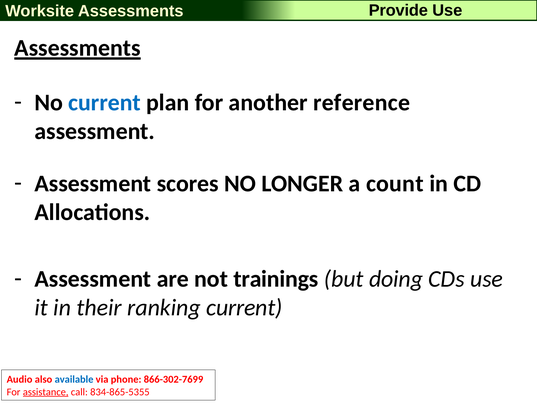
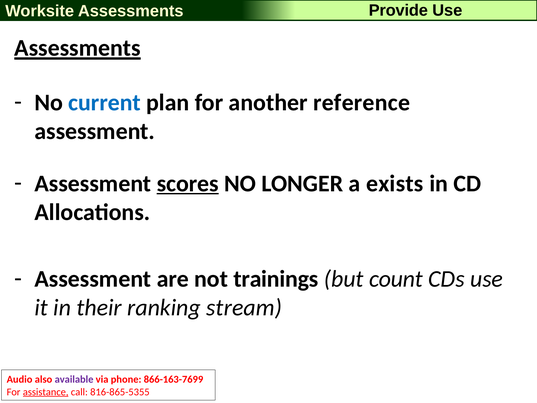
scores underline: none -> present (188, 183)
count: count -> exists (395, 183)
doing: doing -> count (396, 279)
ranking current: current -> stream (244, 308)
available colour: blue -> purple (74, 379)
866-302-7699: 866-302-7699 -> 866-163-7699 (173, 379)
834-865-5355: 834-865-5355 -> 816-865-5355 (120, 392)
